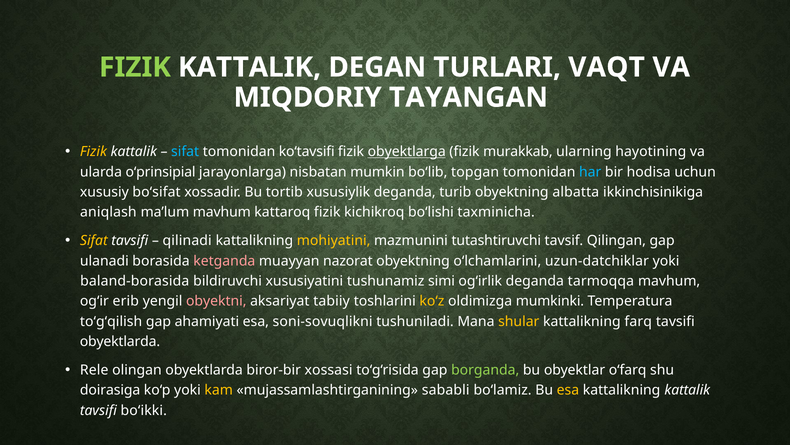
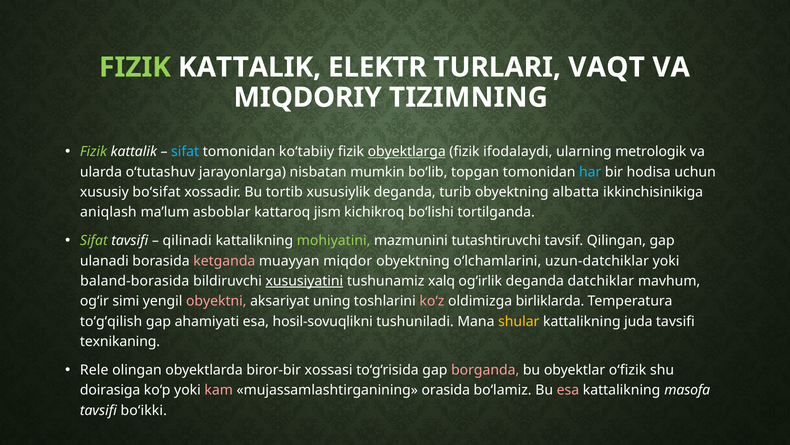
DEGAN: DEGAN -> ELEKTR (377, 67)
TAYANGAN: TAYANGAN -> TIZIMNING (468, 97)
Fizik colour: yellow -> light green (93, 152)
ko‘tavsifi: ko‘tavsifi -> ko‘tabiiy (307, 152)
murakkab: murakkab -> ifodalaydi (518, 152)
hayotining: hayotining -> metrologik (651, 152)
o‘prinsipial: o‘prinsipial -> o‘tutashuv (160, 172)
ma’lum mavhum: mavhum -> asboblar (222, 212)
kattaroq fizik: fizik -> jism (327, 212)
taxminicha: taxminicha -> tortilganda (496, 212)
Sifat colour: yellow -> light green (94, 240)
mohiyatini colour: yellow -> light green (334, 240)
nazorat: nazorat -> miqdor (348, 261)
xususiyatini underline: none -> present (304, 281)
simi: simi -> xalq (442, 281)
tarmoqqa: tarmoqqa -> datchiklar (601, 281)
erib: erib -> simi (126, 301)
tabiiy: tabiiy -> uning (332, 301)
ko‘z colour: yellow -> pink (432, 301)
mumkinki: mumkinki -> birliklarda (550, 301)
soni-sovuqlikni: soni-sovuqlikni -> hosil-sovuqlikni (323, 321)
farq: farq -> juda (638, 321)
оbyеktlarda: оbyеktlarda -> texnikaning (120, 341)
borganda colour: light green -> pink (485, 370)
o‘farq: o‘farq -> o‘fizik (628, 370)
kam colour: yellow -> pink (219, 390)
sababli: sababli -> orasida (446, 390)
esa colour: yellow -> pink (568, 390)
kattalikning kattalik: kattalik -> masofa (687, 390)
